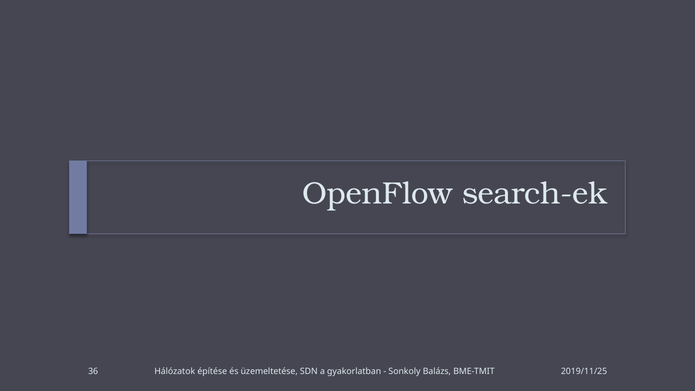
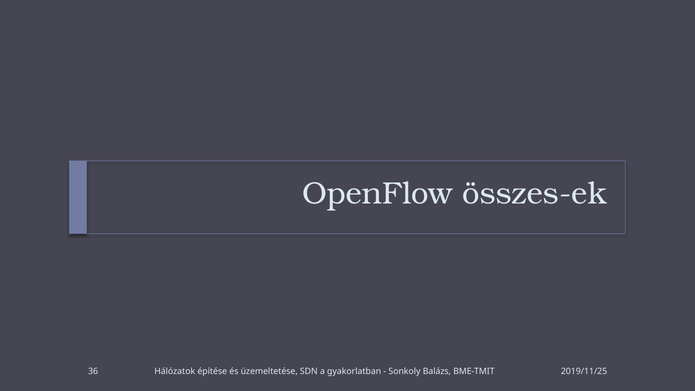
search-ek: search-ek -> összes-ek (534, 194)
